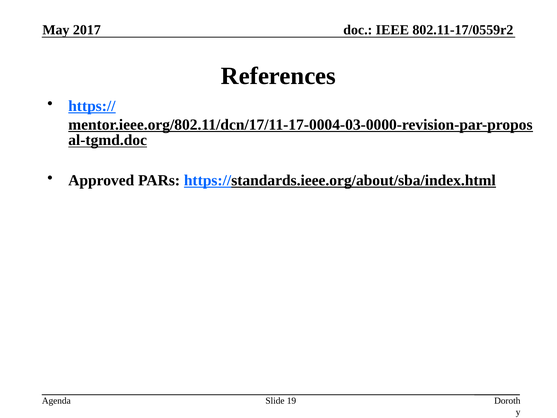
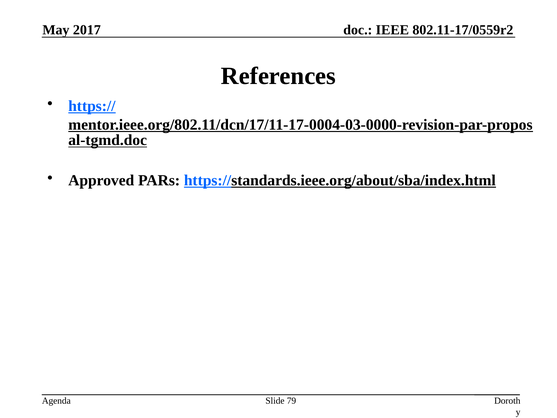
19: 19 -> 79 (291, 401)
